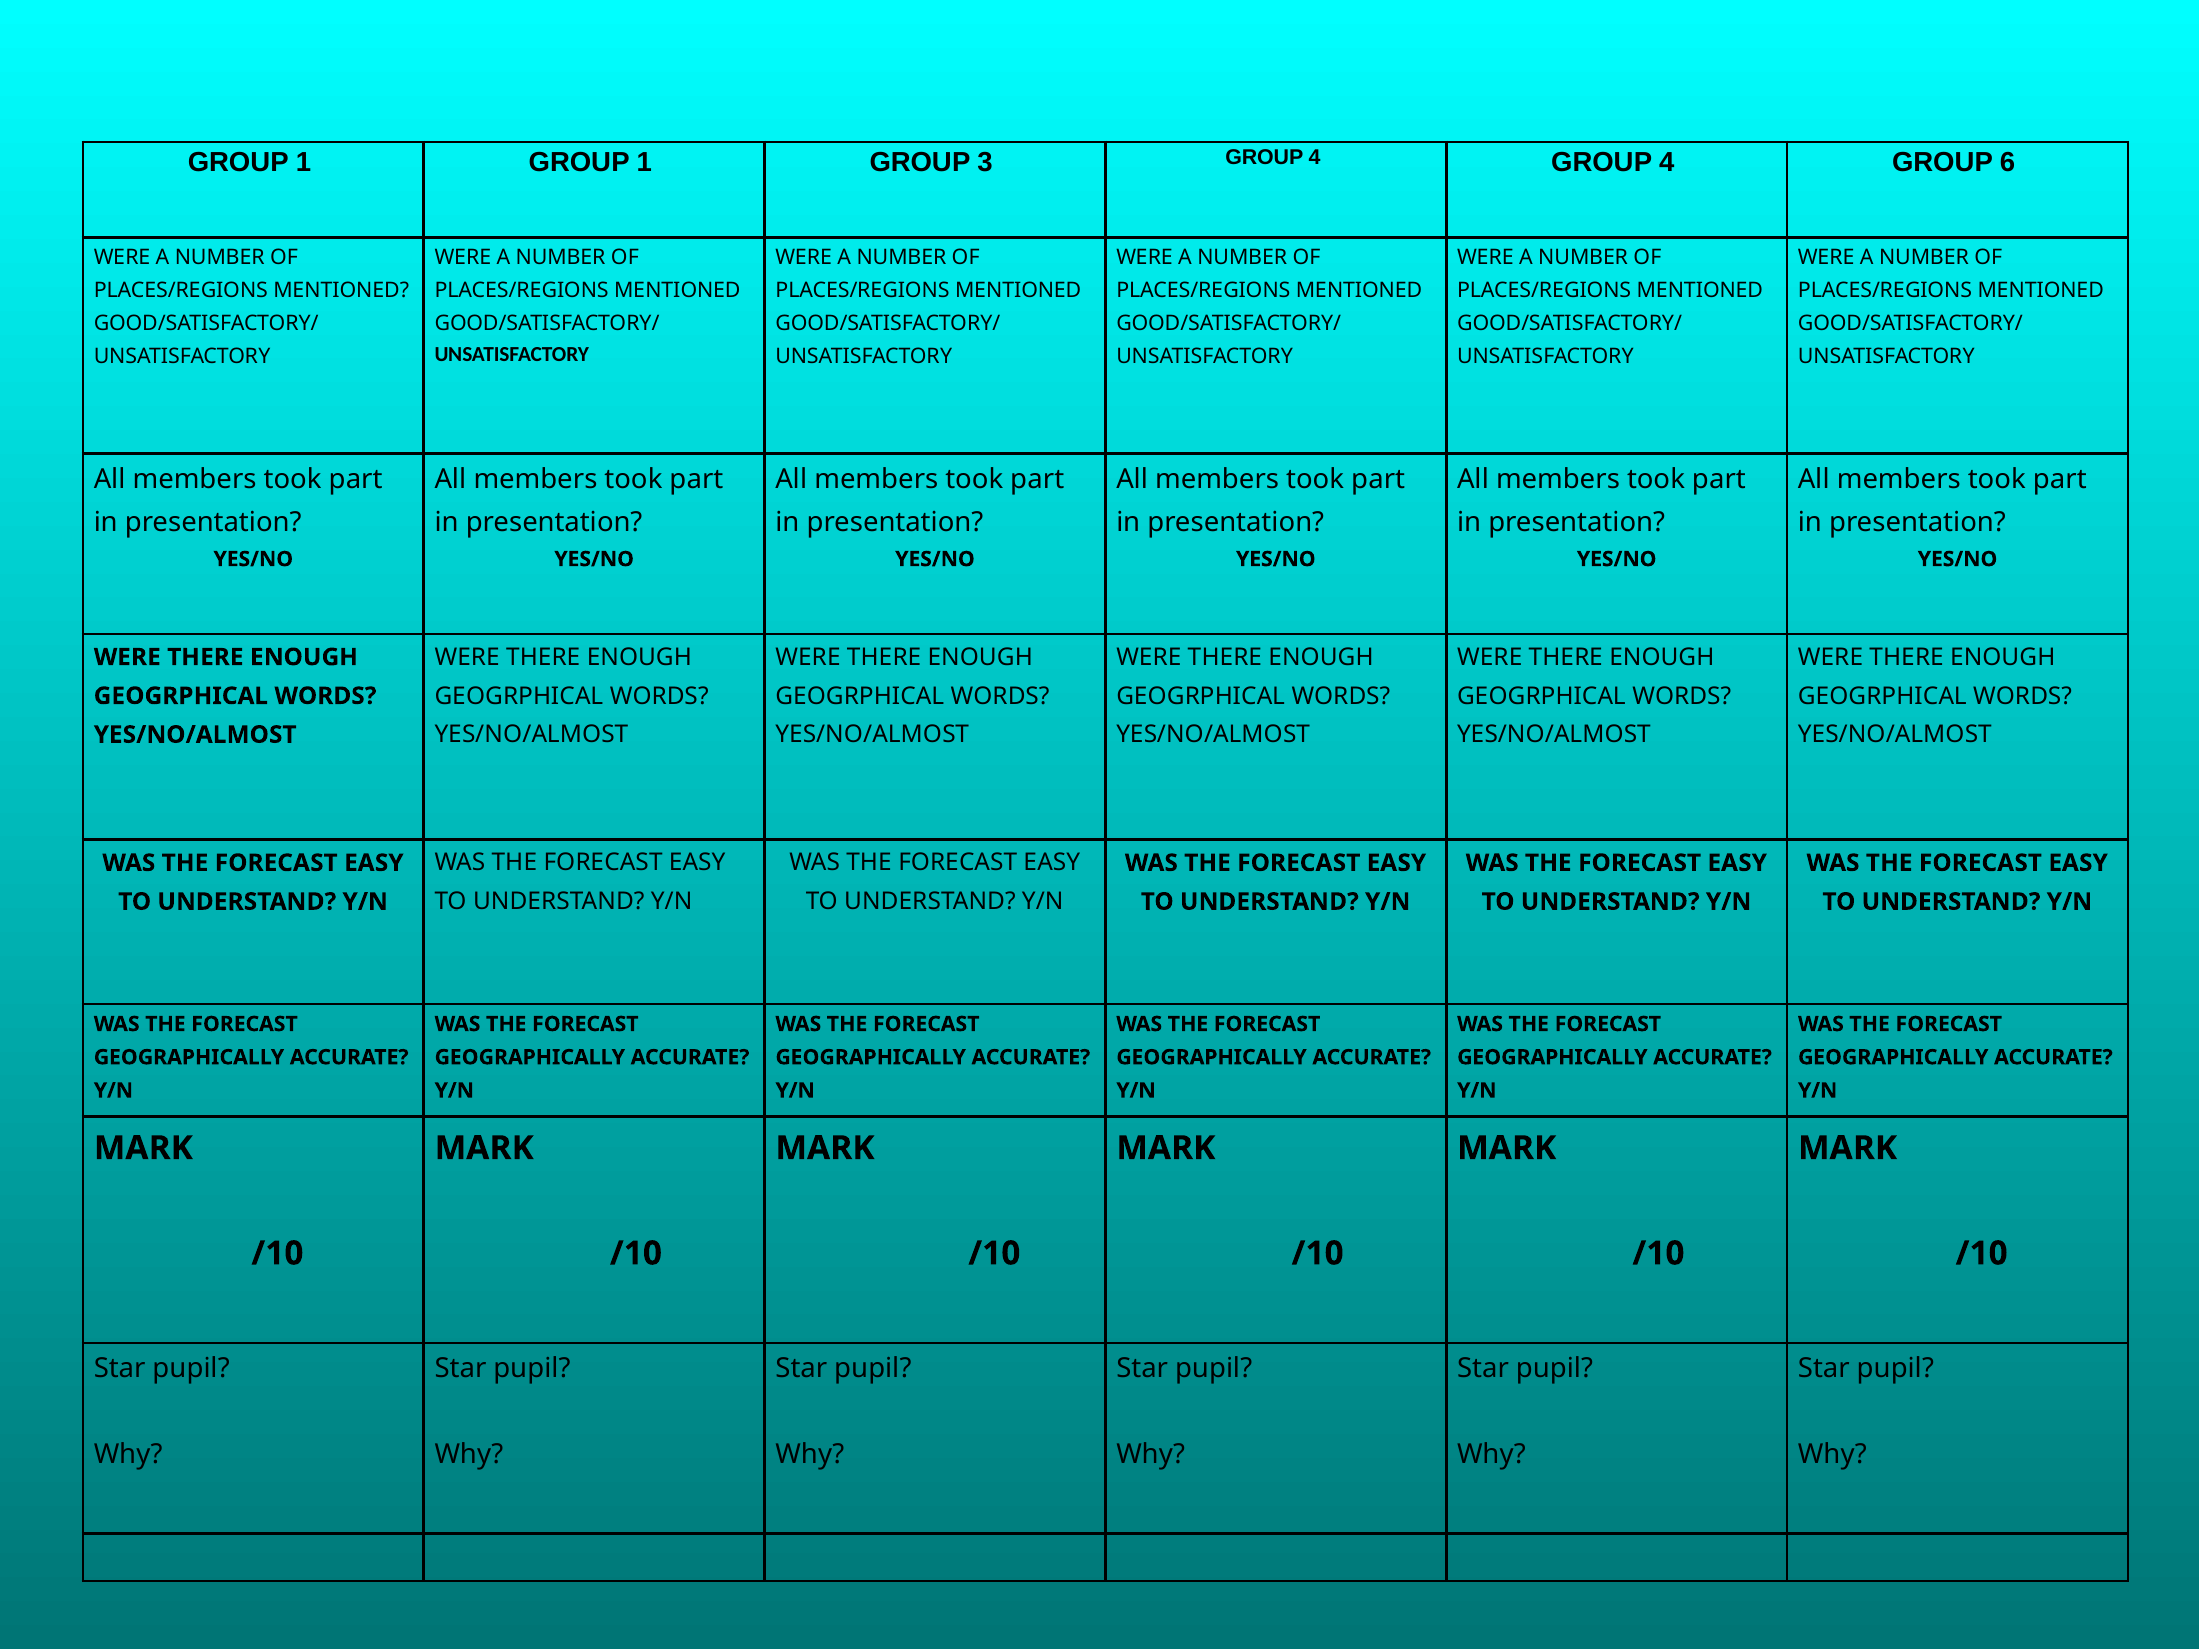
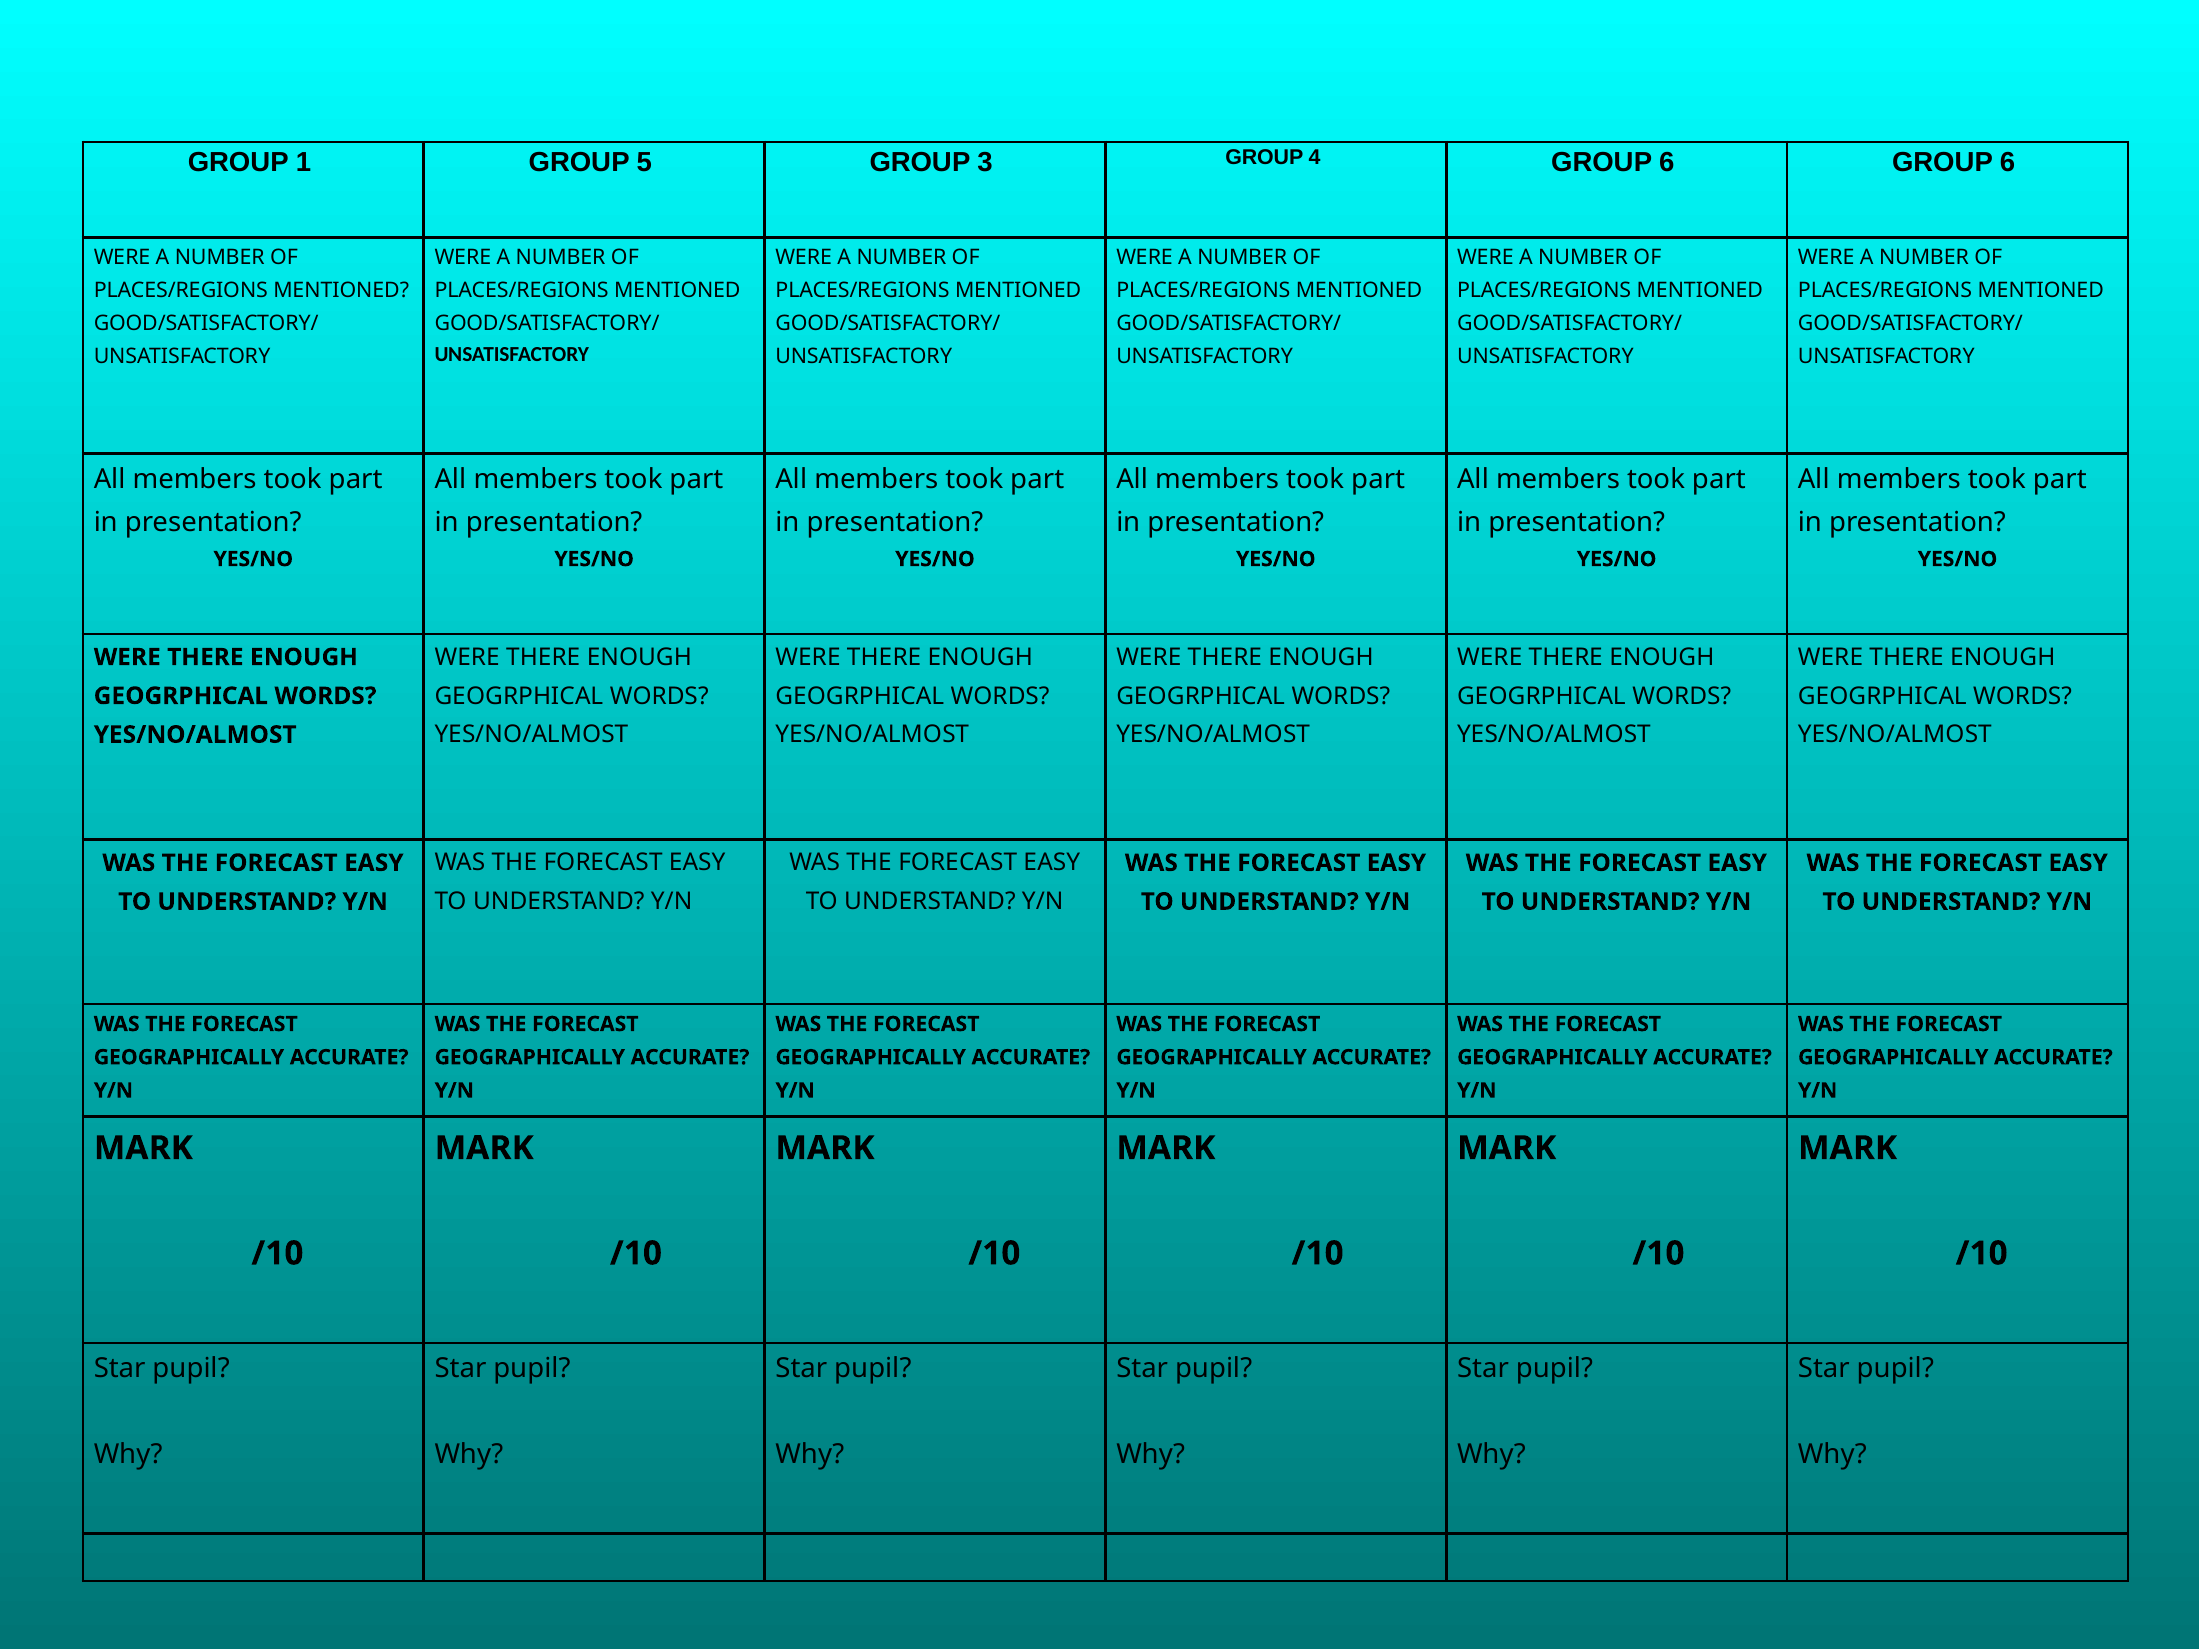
1 GROUP 1: 1 -> 5 (644, 162)
4 GROUP 4: 4 -> 6 (1667, 162)
